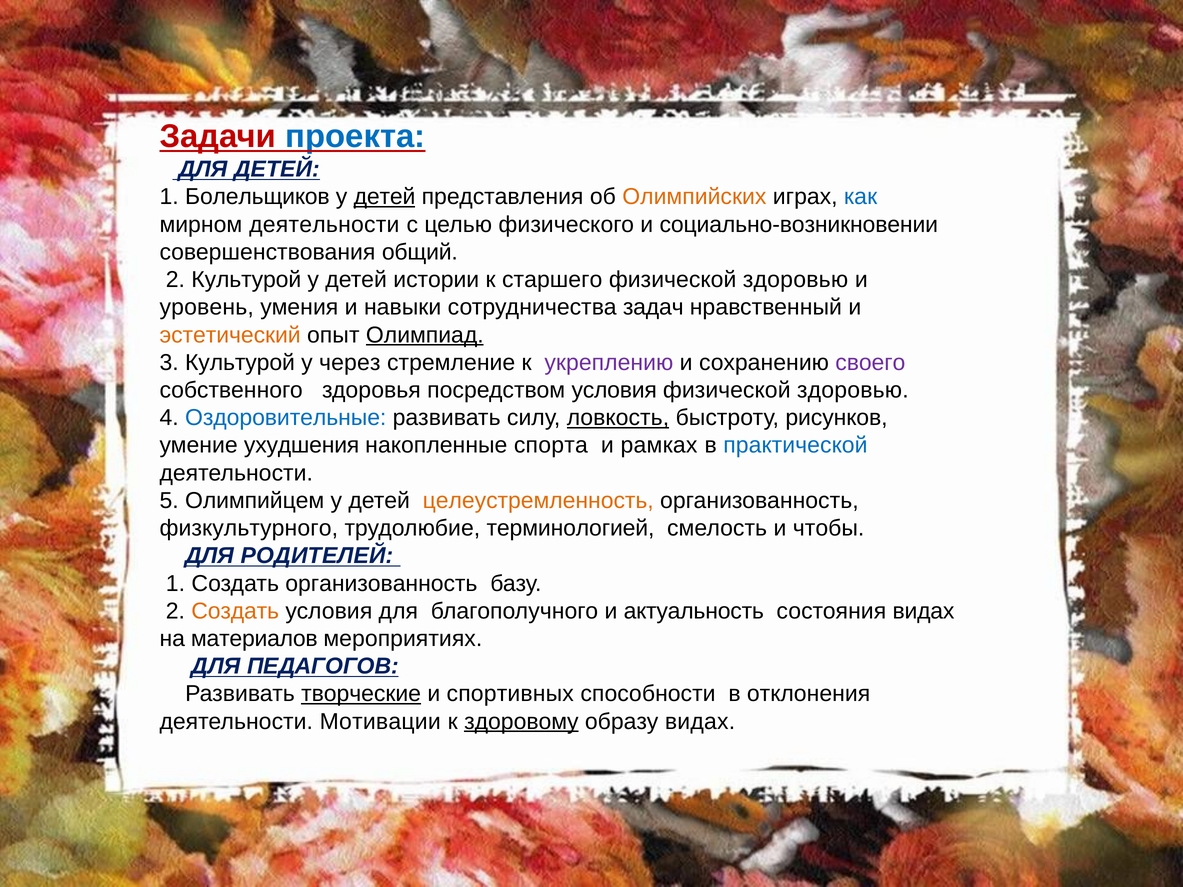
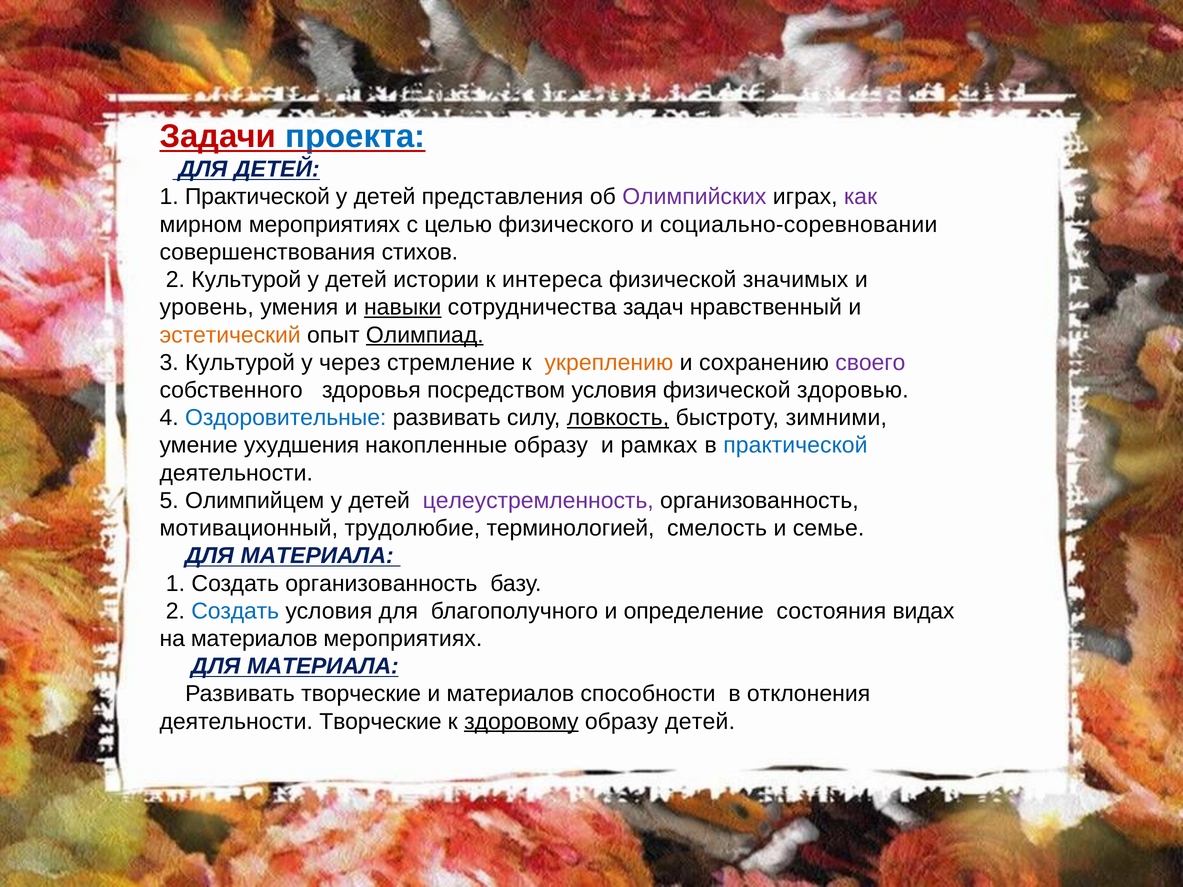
1 Болельщиков: Болельщиков -> Практической (257, 197)
детей underline: present -> none (385, 197)
Олимпийских colour: orange -> purple (694, 197)
как colour: blue -> purple (861, 197)
мирном деятельности: деятельности -> мероприятиях (324, 225)
социально-возникновении: социально-возникновении -> социально-соревновании (799, 225)
общий: общий -> стихов (420, 252)
старшего: старшего -> интереса (552, 280)
здоровью: здоровью -> значимых (796, 280)
навыки underline: none -> present (403, 307)
укреплению colour: purple -> orange (609, 363)
рисунков: рисунков -> зимними (836, 418)
накопленные спорта: спорта -> образу (551, 446)
целеустремленность colour: orange -> purple (538, 501)
физкультурного: физкультурного -> мотивационный (249, 528)
чтобы: чтобы -> семье (829, 528)
РОДИТЕЛЕЙ: РОДИТЕЛЕЙ -> МАТЕРИАЛА (317, 556)
Создать colour: orange -> blue (235, 611)
актуальность: актуальность -> определение (694, 611)
ПЕДАГОГОВ: ПЕДАГОГОВ -> МАТЕРИАЛА (323, 666)
творческие underline: present -> none (361, 694)
и спортивных: спортивных -> материалов (510, 694)
деятельности Мотивации: Мотивации -> Творческие (380, 722)
образу видах: видах -> детей (700, 722)
